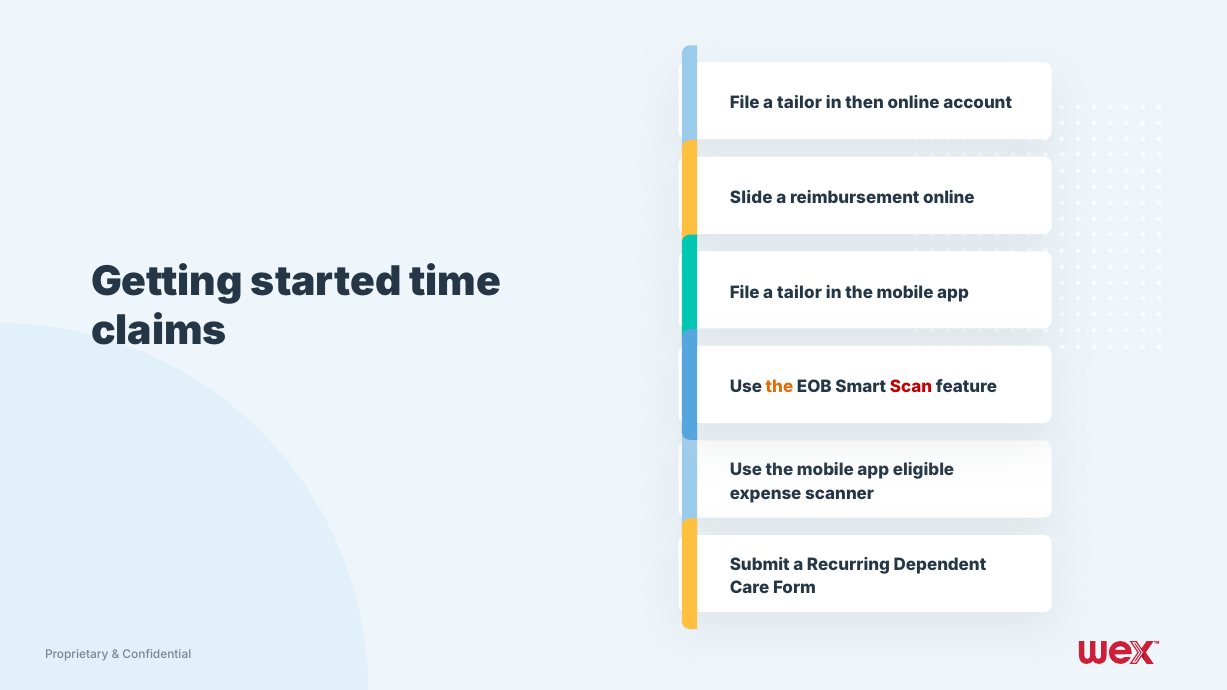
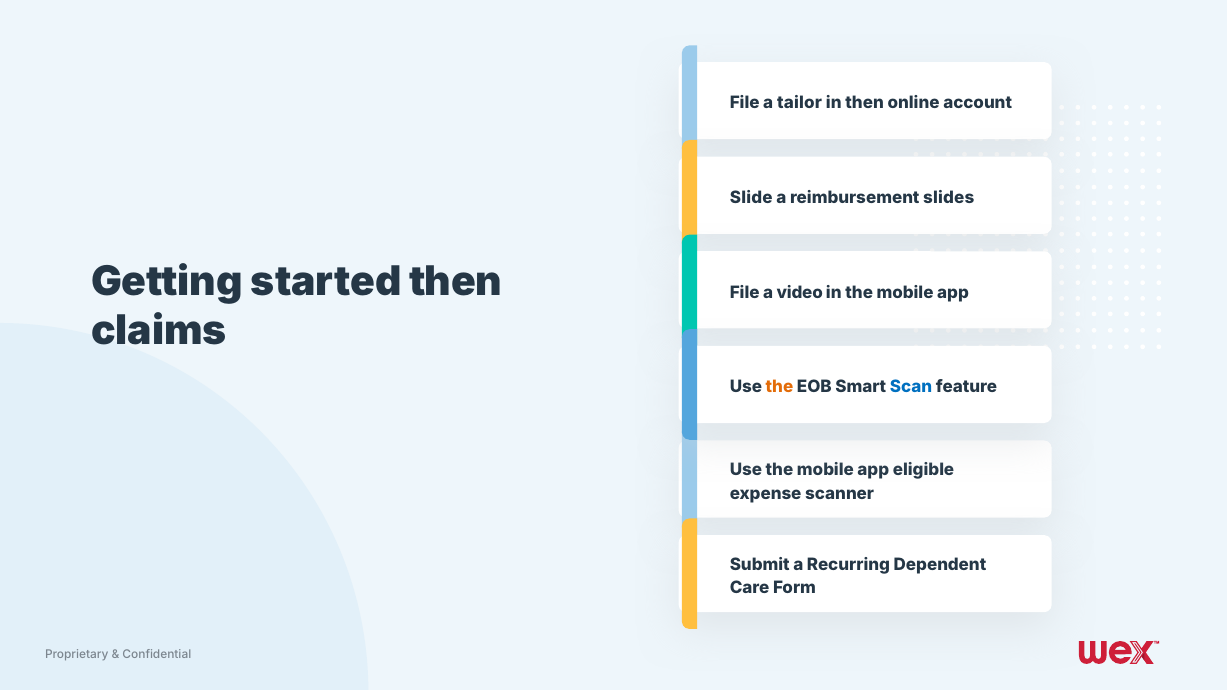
reimbursement online: online -> slides (949, 198)
started time: time -> then (456, 282)
tailor: tailor -> video (800, 293)
Scan colour: red -> blue (911, 387)
